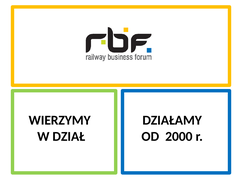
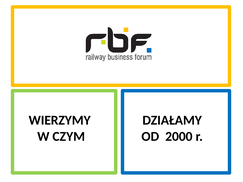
DZIAŁ: DZIAŁ -> CZYM (69, 137)
